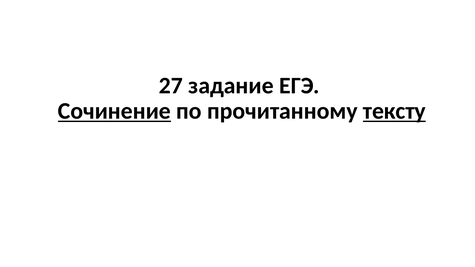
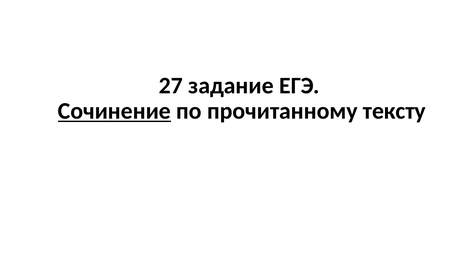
тексту underline: present -> none (394, 111)
